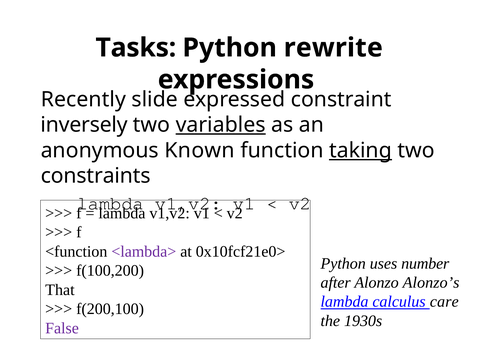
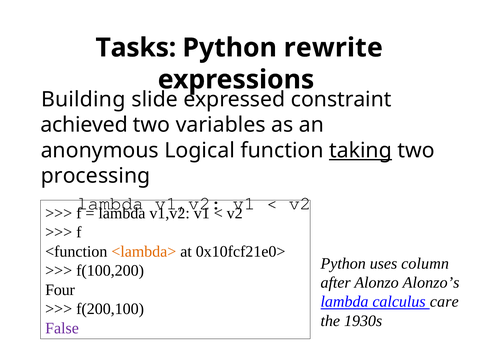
Recently: Recently -> Building (83, 99)
inversely: inversely -> achieved (84, 125)
variables underline: present -> none (221, 125)
Known: Known -> Logical (200, 150)
constraints: constraints -> processing (96, 176)
<lambda> colour: purple -> orange (144, 252)
number: number -> column (425, 264)
That: That -> Four (60, 290)
